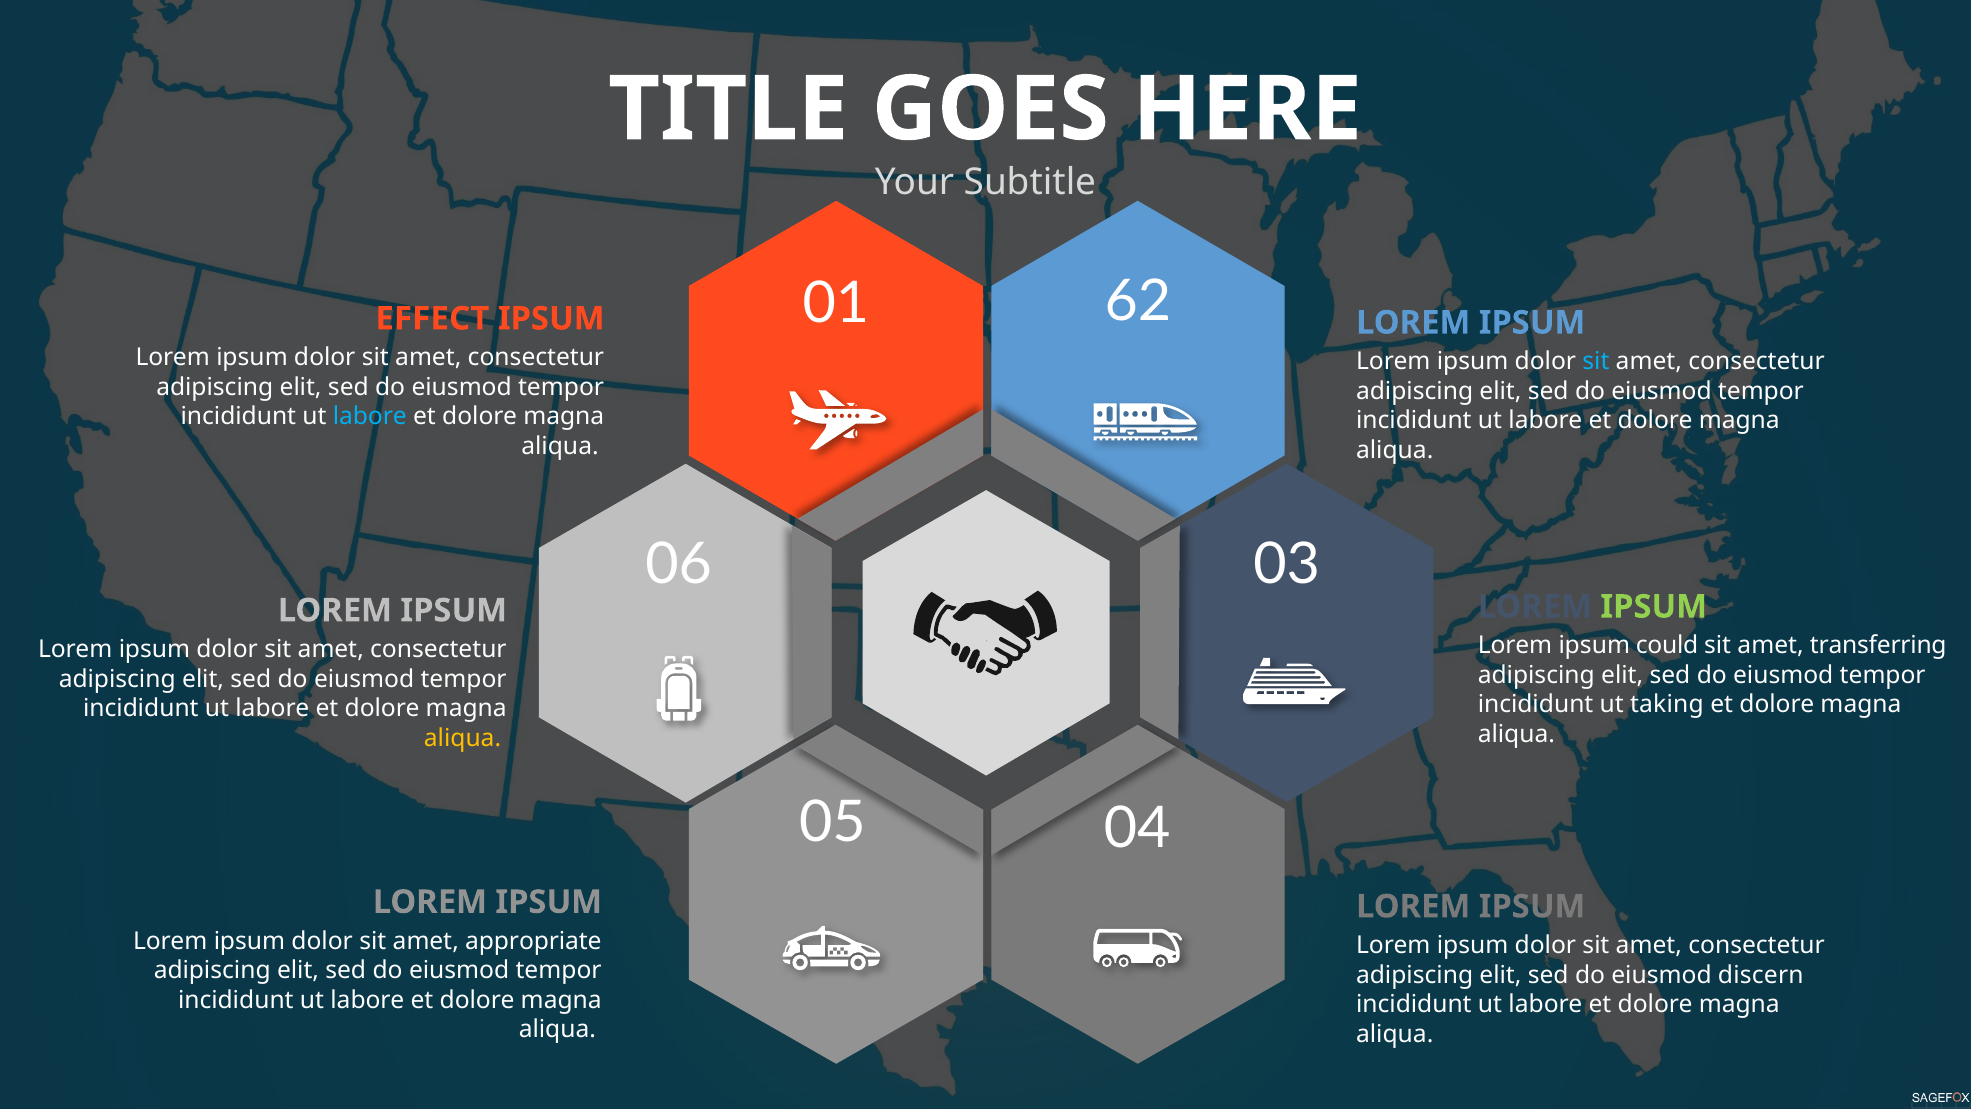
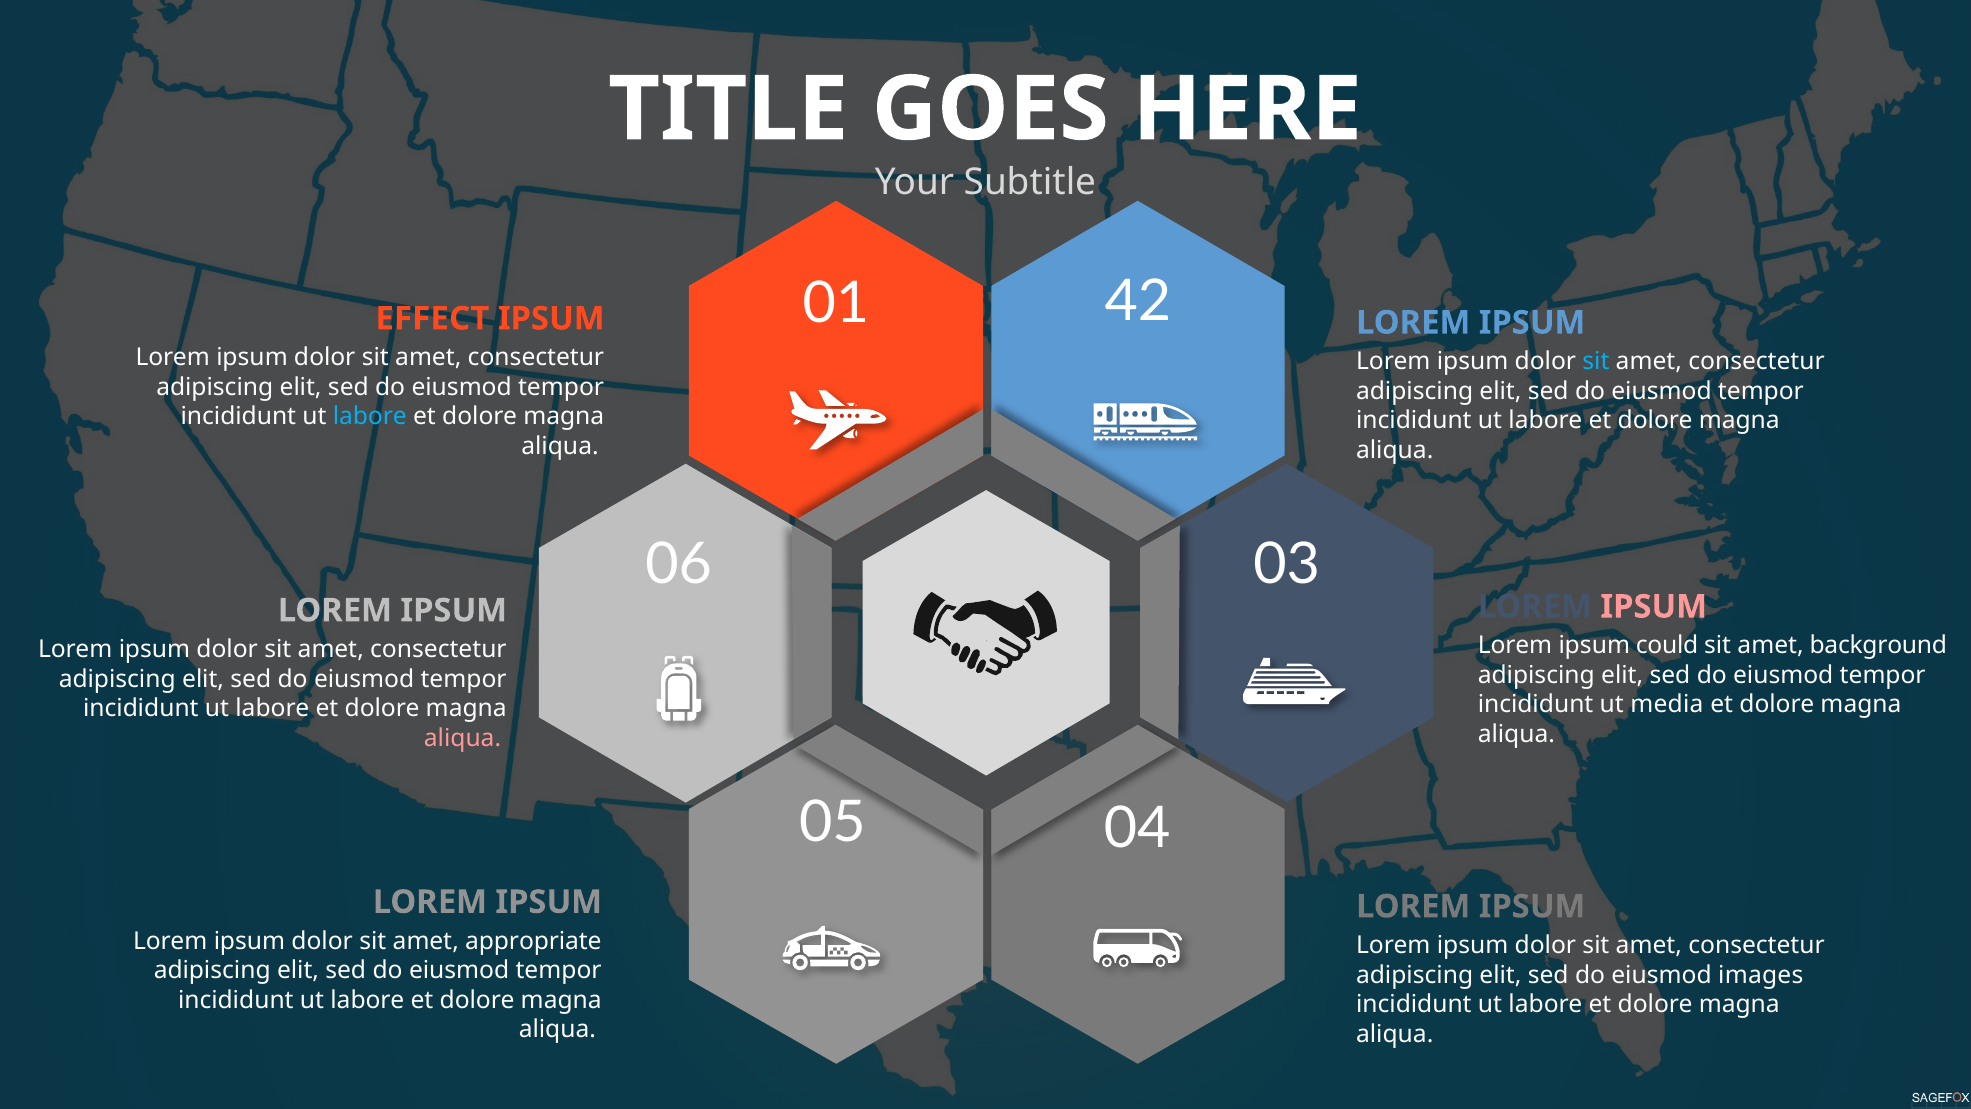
62: 62 -> 42 (1138, 302)
IPSUM colour: light green -> pink (1654, 607)
transferring: transferring -> background (1878, 645)
taking: taking -> media (1667, 705)
aliqua colour: yellow -> pink (463, 738)
discern: discern -> images (1761, 975)
